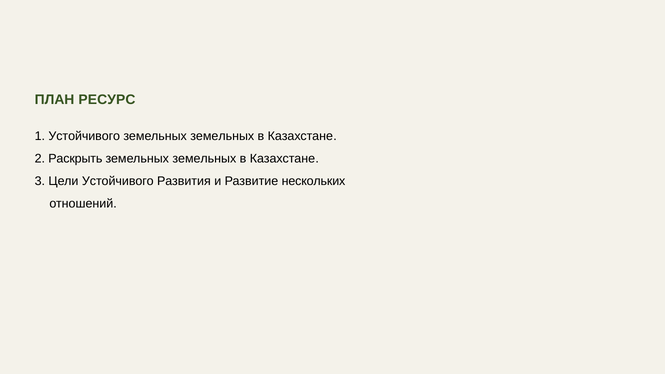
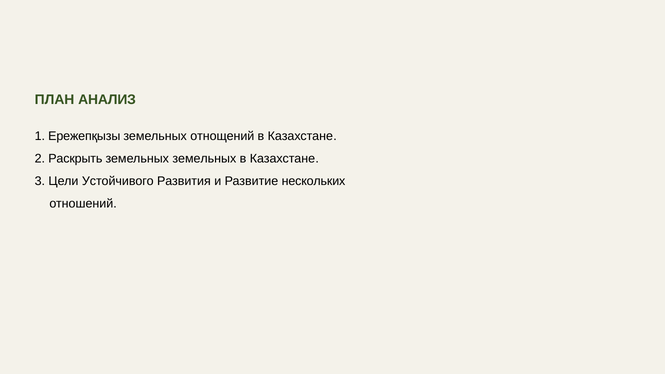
РЕСУРС: РЕСУРС -> АНАЛИЗ (107, 100)
1 Устойчивого: Устойчивого -> Ерeжепқызы (84, 136)
земельных: земельных -> отнощений (222, 136)
